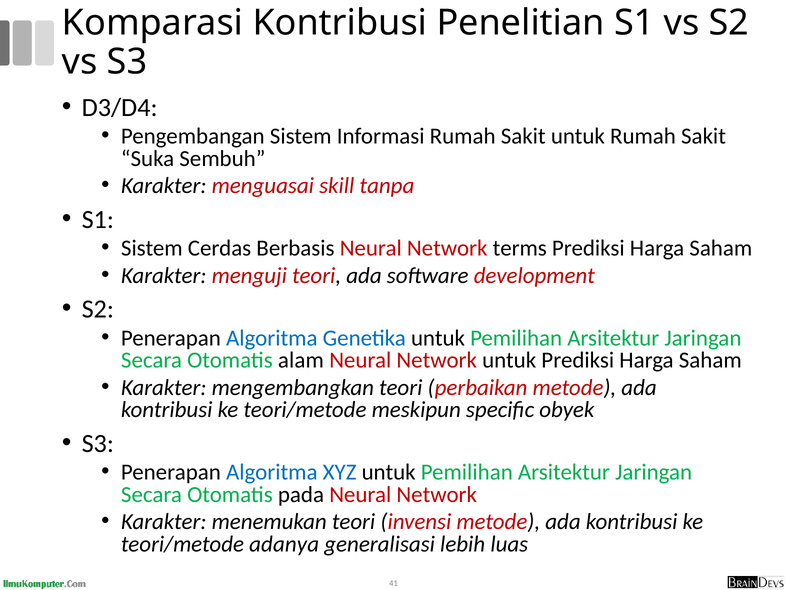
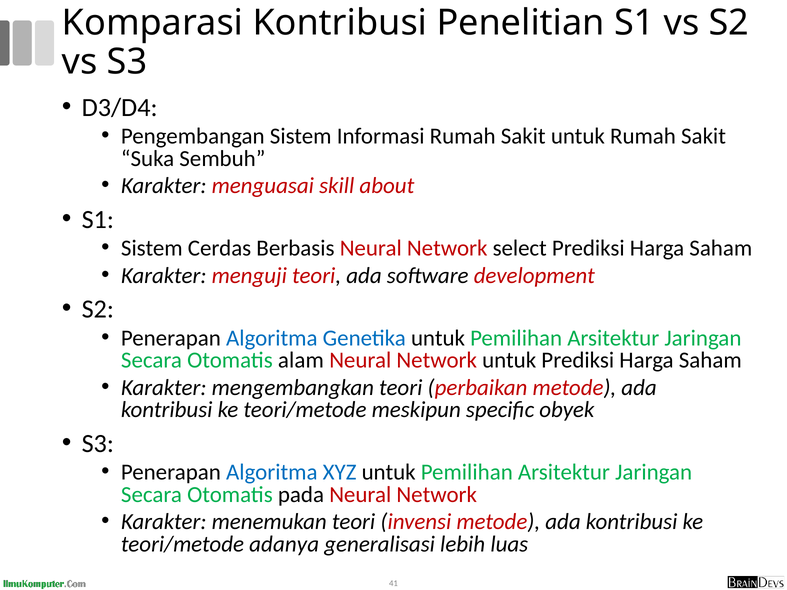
tanpa: tanpa -> about (387, 186)
terms: terms -> select (520, 248)
